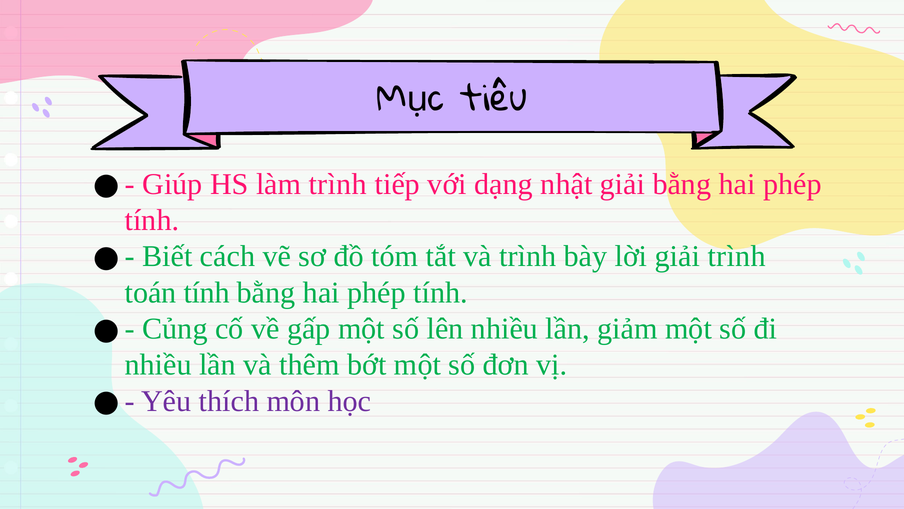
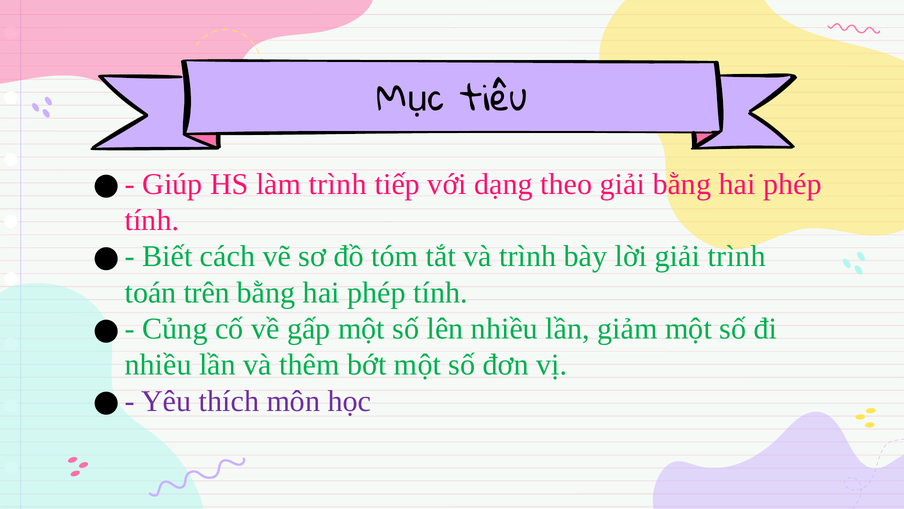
nhật: nhật -> theo (566, 184)
toán tính: tính -> trên (207, 292)
